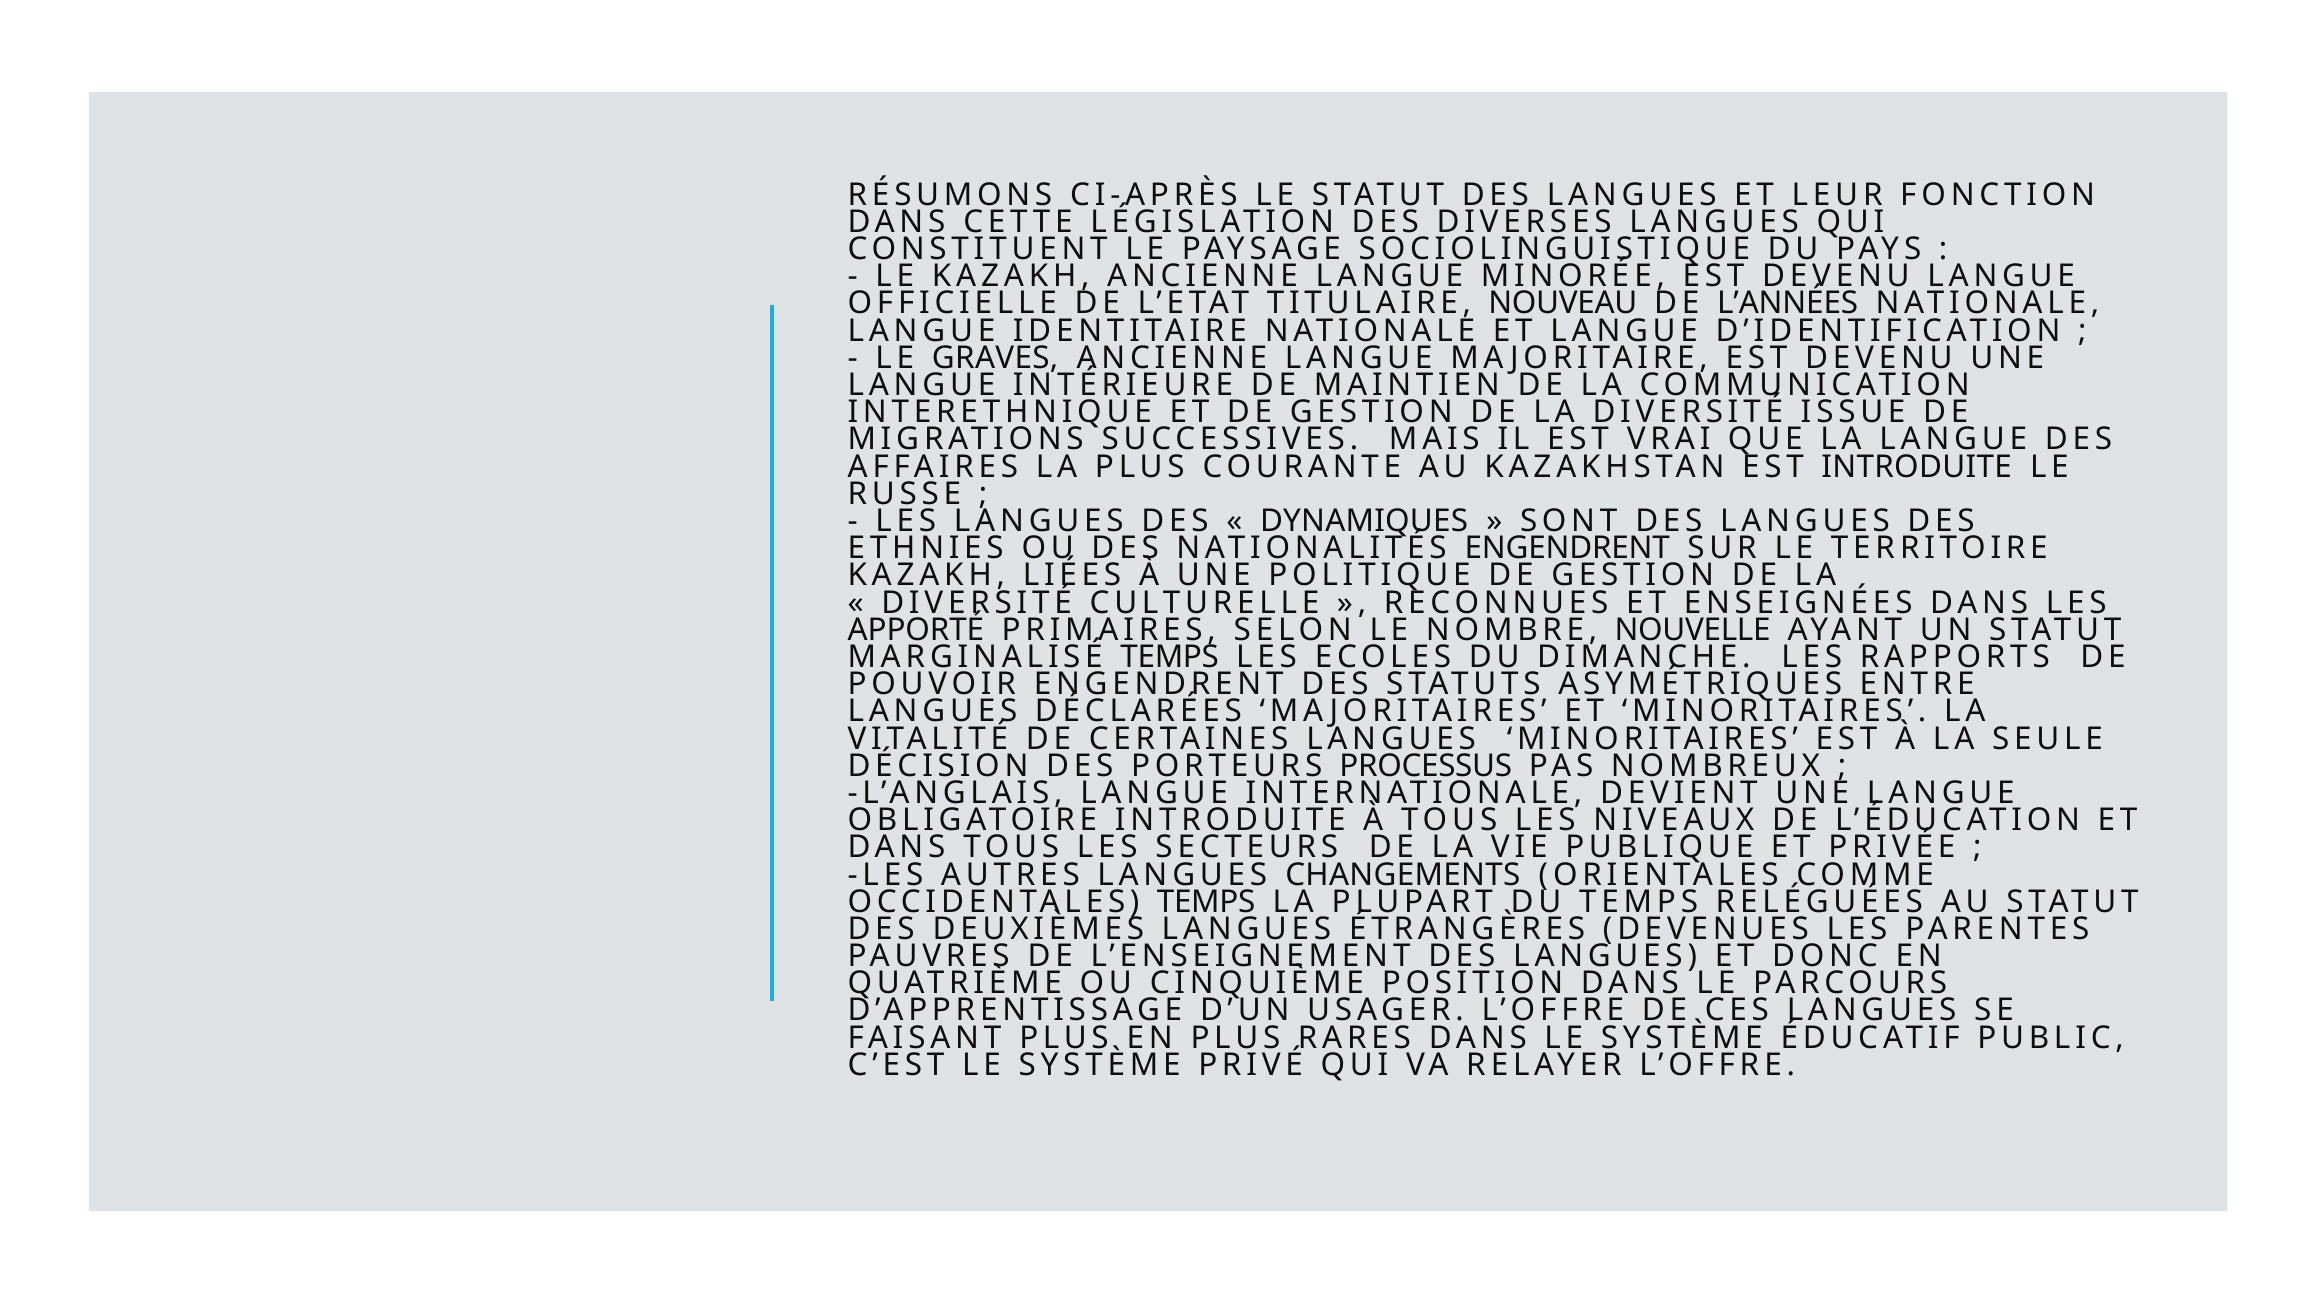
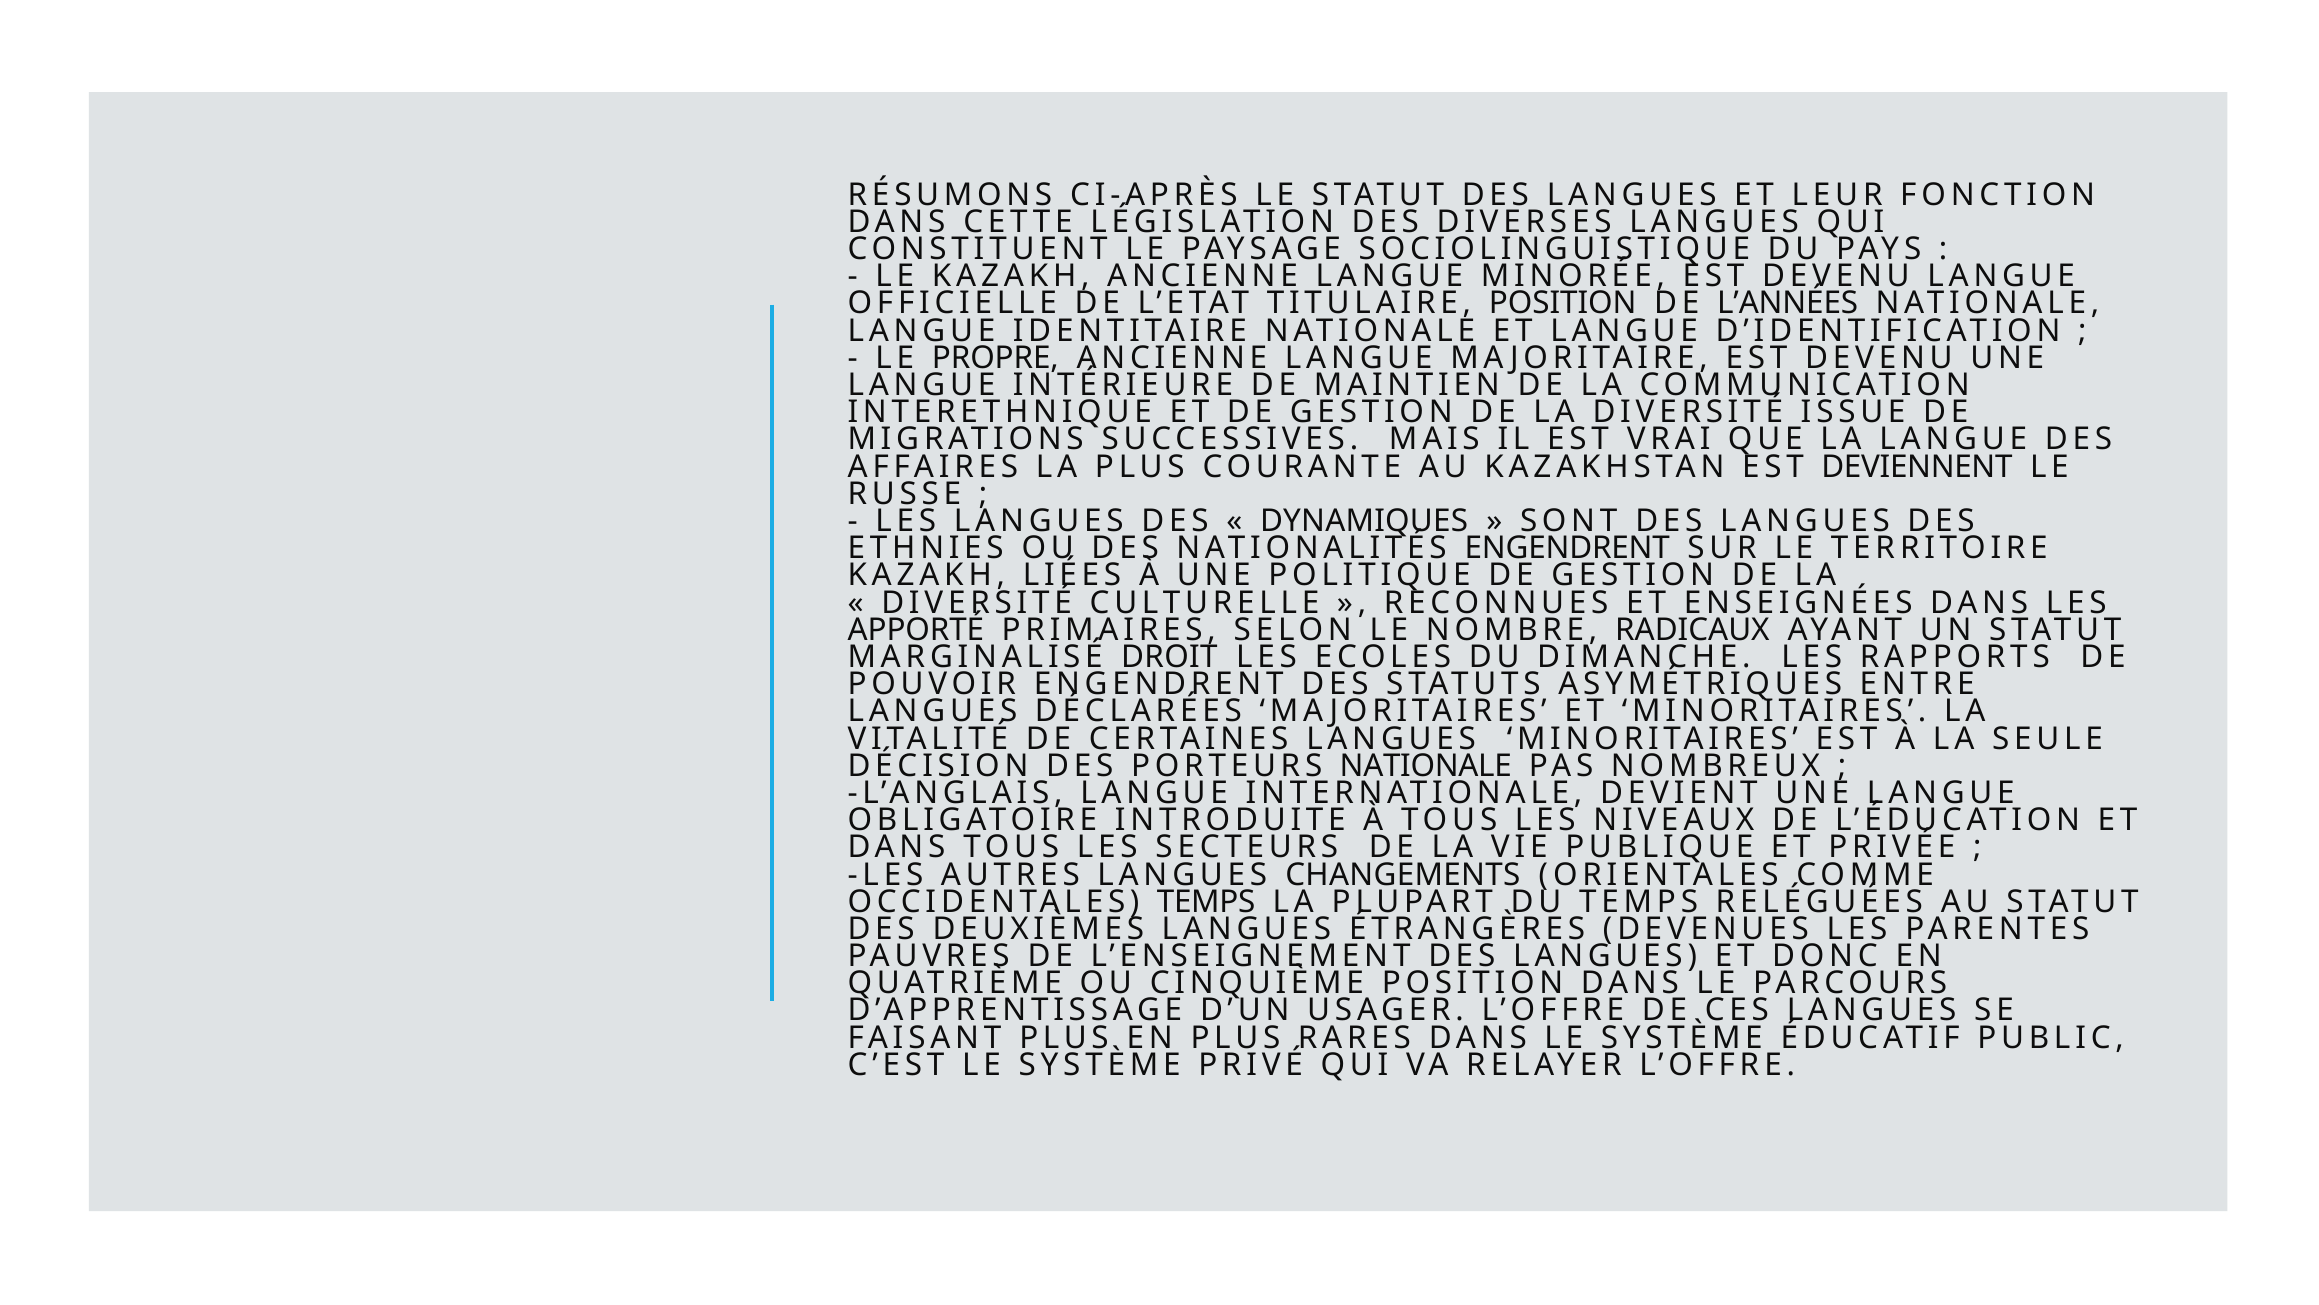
TITULAIRE NOUVEAU: NOUVEAU -> POSITION (1563, 303)
GRAVES: GRAVES -> PROPRE (995, 358)
EST INTRODUITE: INTRODUITE -> DEVIENNENT (1917, 466)
NOUVELLE: NOUVELLE -> RADICAUX (1692, 630)
MARGINALISÉ TEMPS: TEMPS -> DROIT (1169, 657)
PORTEURS PROCESSUS: PROCESSUS -> NATIONALE (1426, 766)
